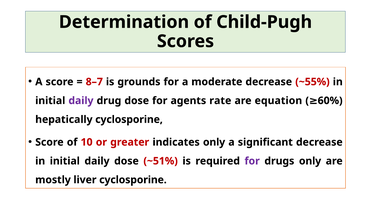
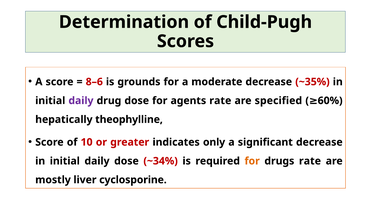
8–7: 8–7 -> 8–6 (94, 82)
~55%: ~55% -> ~35% (312, 82)
equation: equation -> specified (278, 100)
hepatically cyclosporine: cyclosporine -> theophylline (129, 119)
~51%: ~51% -> ~34% (161, 161)
for colour: purple -> orange (252, 161)
drugs only: only -> rate (310, 161)
